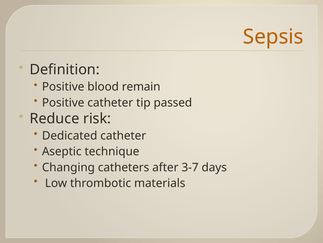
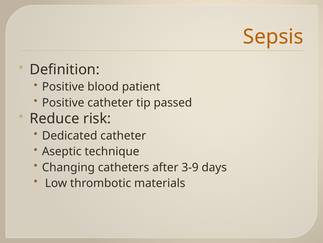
remain: remain -> patient (141, 87)
3-7: 3-7 -> 3-9 (190, 167)
